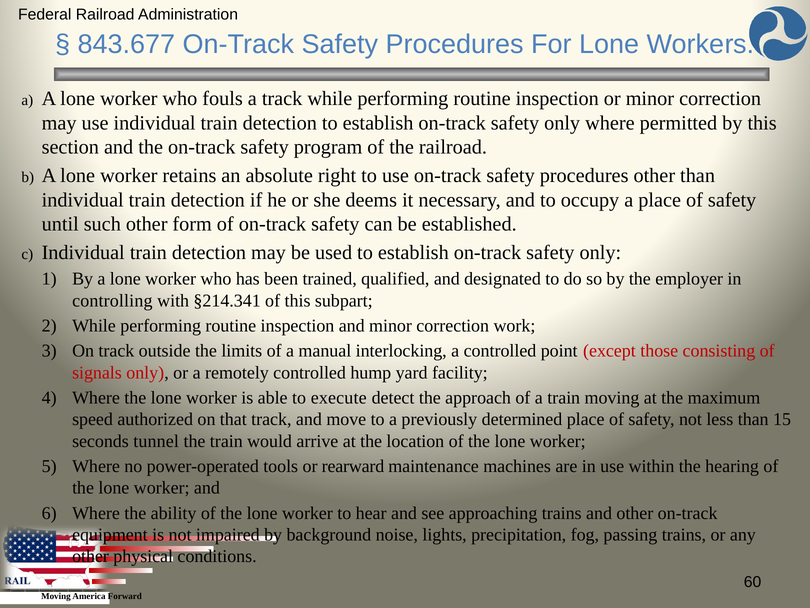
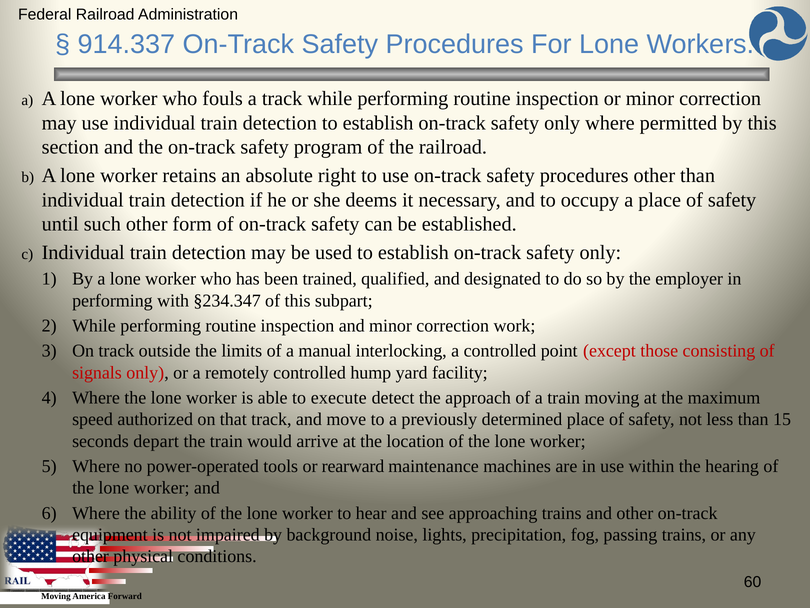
843.677: 843.677 -> 914.337 (127, 44)
controlling: controlling -> performing (112, 300)
§214.341: §214.341 -> §234.347 (227, 300)
tunnel: tunnel -> depart (156, 441)
